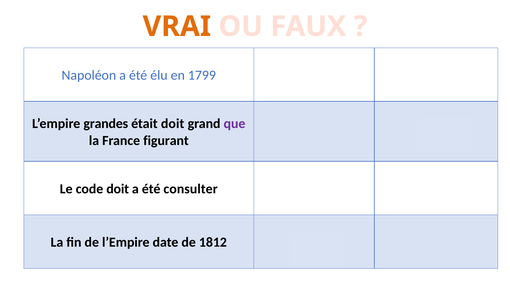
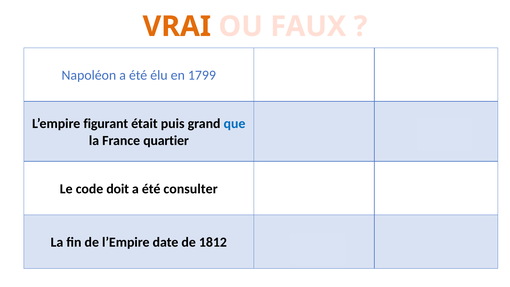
grandes: grandes -> figurant (106, 124)
était doit: doit -> puis (173, 124)
que colour: purple -> blue (235, 124)
figurant: figurant -> quartier (166, 140)
